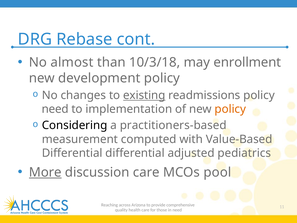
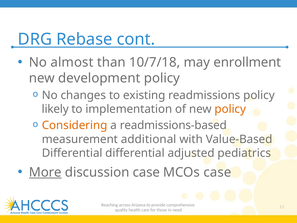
10/3/18: 10/3/18 -> 10/7/18 (155, 62)
existing underline: present -> none (144, 95)
need: need -> likely (55, 109)
Considering colour: black -> orange (75, 125)
practitioners-based: practitioners-based -> readmissions-based (173, 125)
computed: computed -> additional (149, 139)
discussion care: care -> case (146, 172)
MCOs pool: pool -> case (217, 172)
